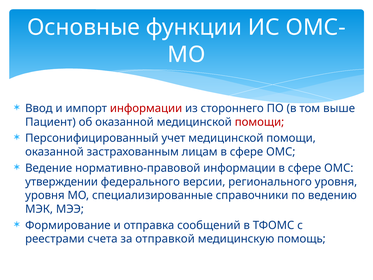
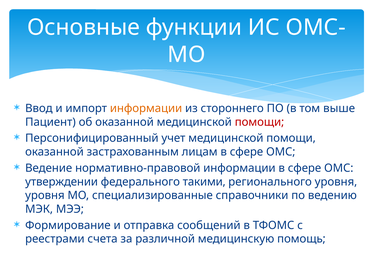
информации colour: red -> orange (146, 108)
версии: версии -> такими (204, 182)
отправкой: отправкой -> различной (165, 239)
